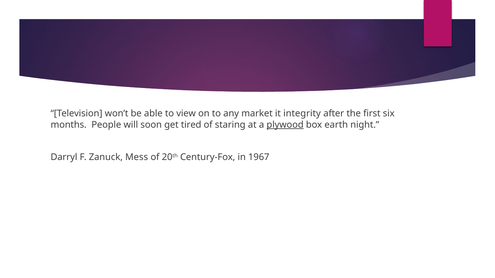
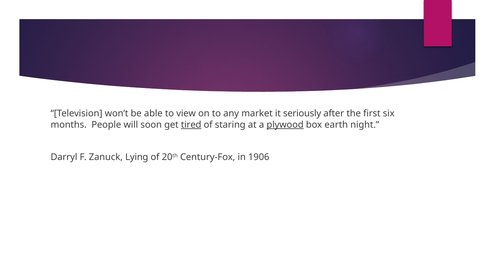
integrity: integrity -> seriously (302, 114)
tired underline: none -> present (191, 125)
Mess: Mess -> Lying (137, 158)
1967: 1967 -> 1906 (259, 158)
